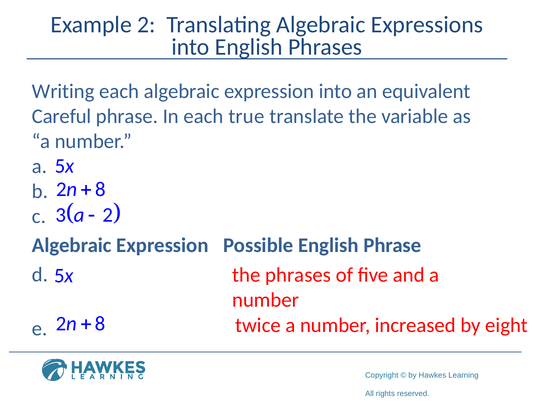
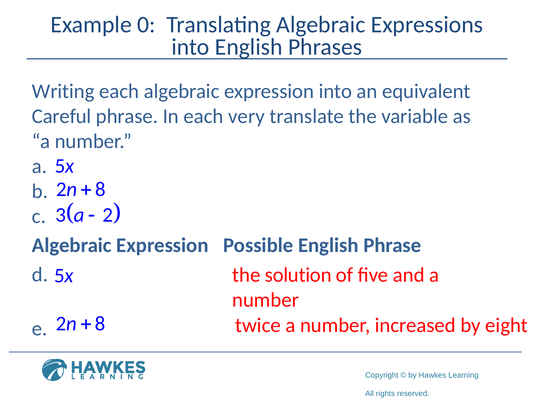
Example 2: 2 -> 0 (146, 25)
true: true -> very (246, 116)
the phrases: phrases -> solution (298, 275)
